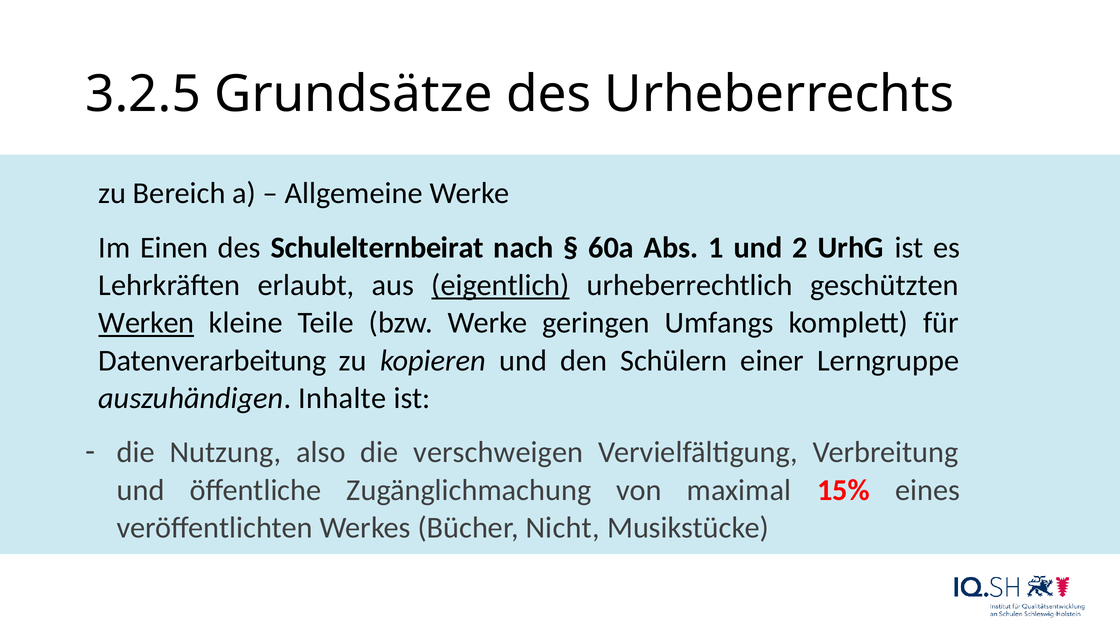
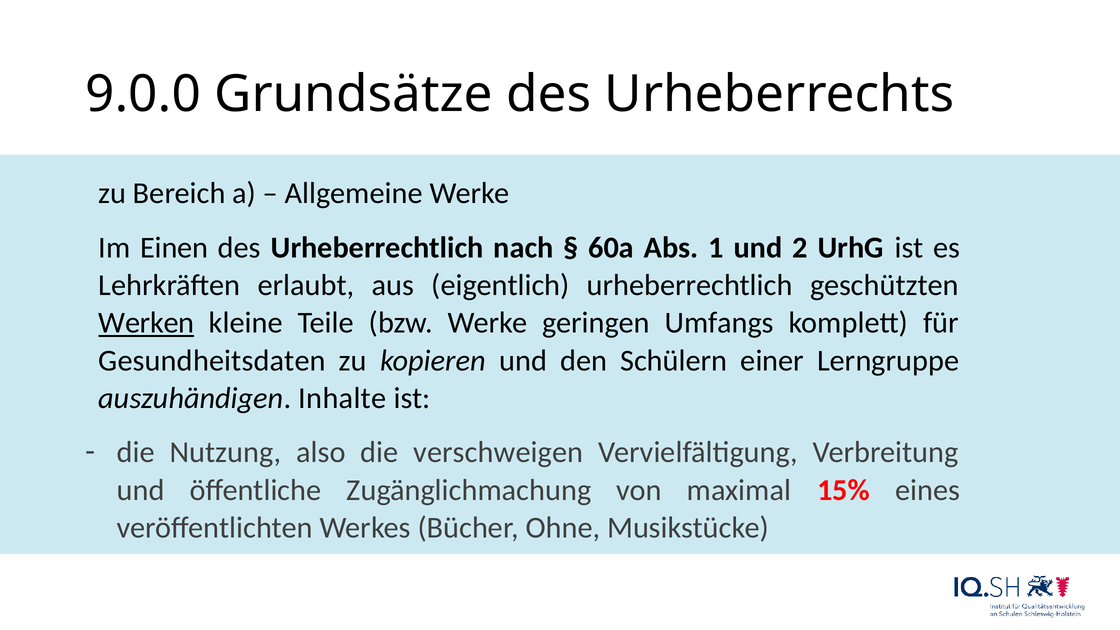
3.2.5: 3.2.5 -> 9.0.0 (143, 94)
des Schulelternbeirat: Schulelternbeirat -> Urheberrechtlich (377, 248)
eigentlich underline: present -> none (500, 285)
Datenverarbeitung: Datenverarbeitung -> Gesundheitsdaten (212, 361)
Nicht: Nicht -> Ohne (563, 528)
